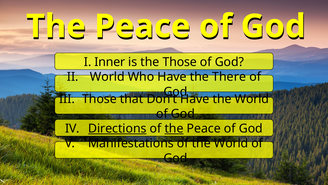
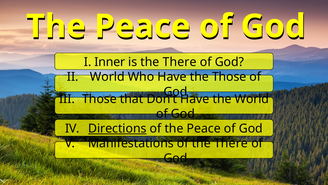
is the Those: Those -> There (180, 62)
the There: There -> Those (229, 77)
the underline: present -> none (174, 128)
of the World: World -> There (231, 143)
